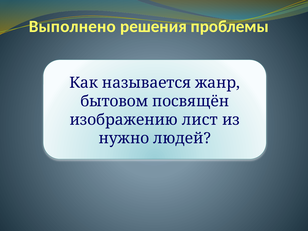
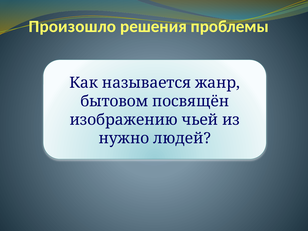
Выполнено: Выполнено -> Произошло (72, 26)
лист: лист -> чьей (200, 120)
